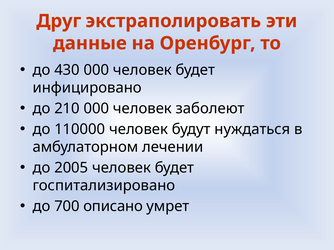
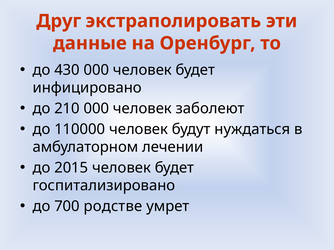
2005: 2005 -> 2015 (71, 168)
описано: описано -> родстве (113, 207)
